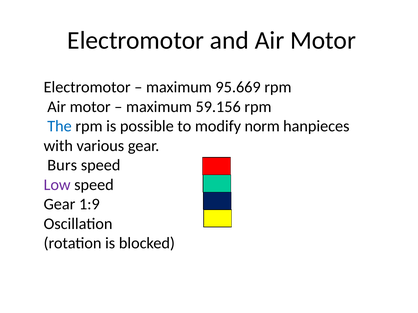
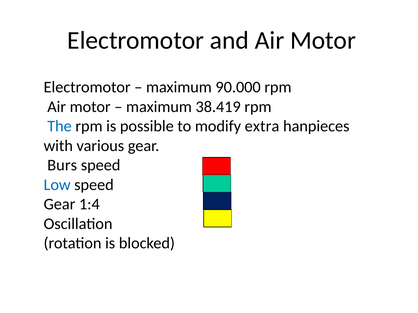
95.669: 95.669 -> 90.000 (238, 87)
59.156: 59.156 -> 38.419 (218, 107)
norm: norm -> extra (262, 126)
Low colour: purple -> blue (57, 185)
1:9: 1:9 -> 1:4 (89, 204)
